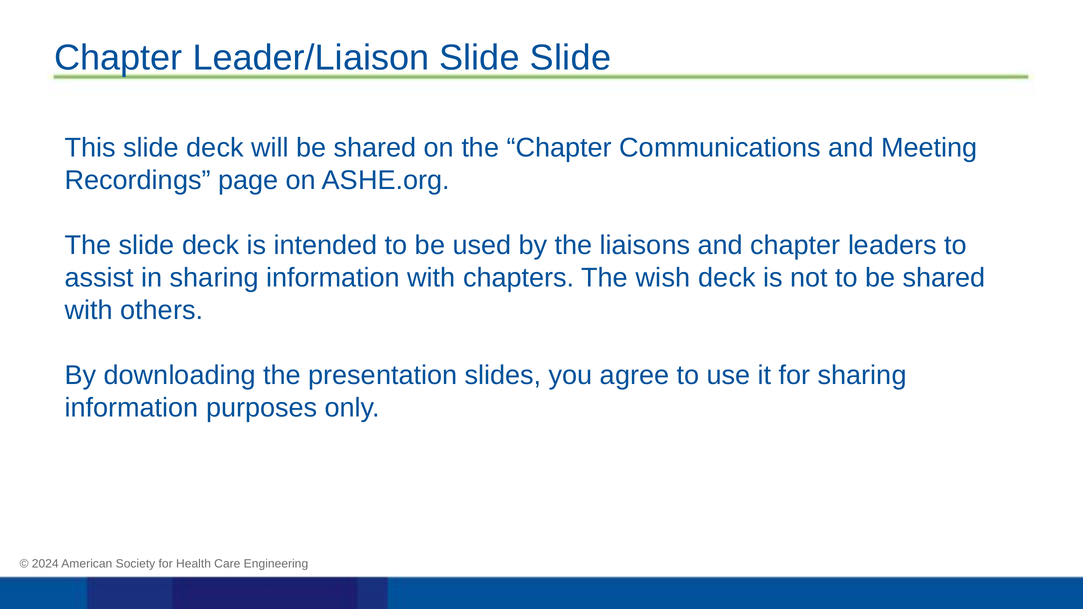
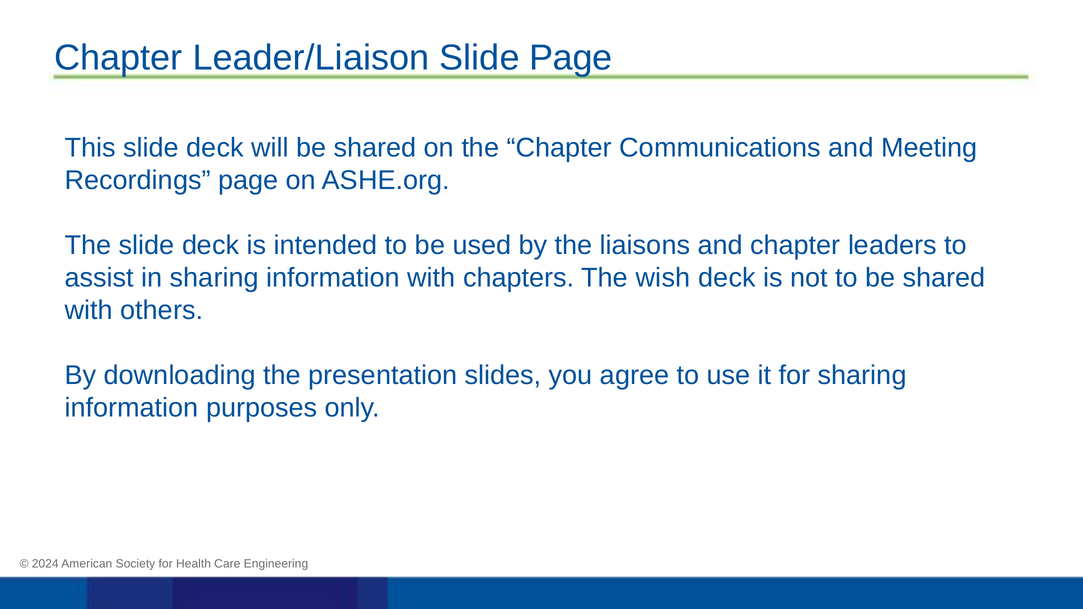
Slide Slide: Slide -> Page (571, 58)
